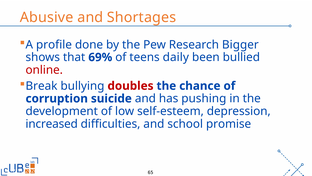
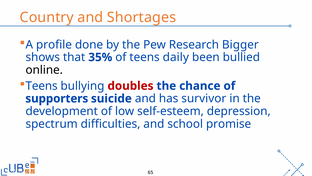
Abusive: Abusive -> Country (47, 17)
69%: 69% -> 35% (100, 57)
online colour: red -> black (44, 70)
Break: Break -> Teens (42, 86)
corruption: corruption -> supporters (57, 98)
pushing: pushing -> survivor (204, 98)
increased: increased -> spectrum (52, 124)
